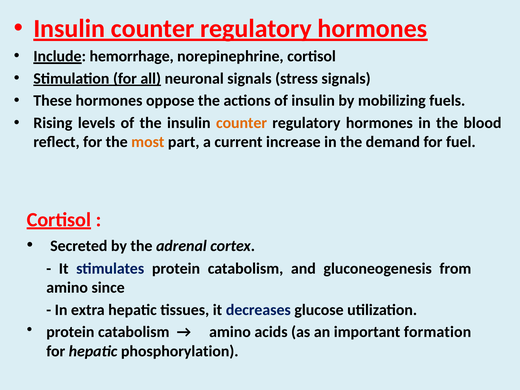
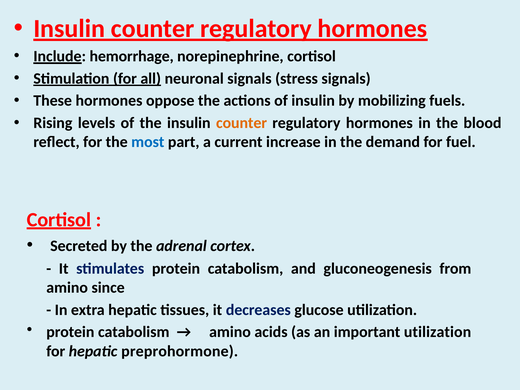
most colour: orange -> blue (148, 142)
important formation: formation -> utilization (438, 332)
phosphorylation: phosphorylation -> preprohormone (180, 351)
